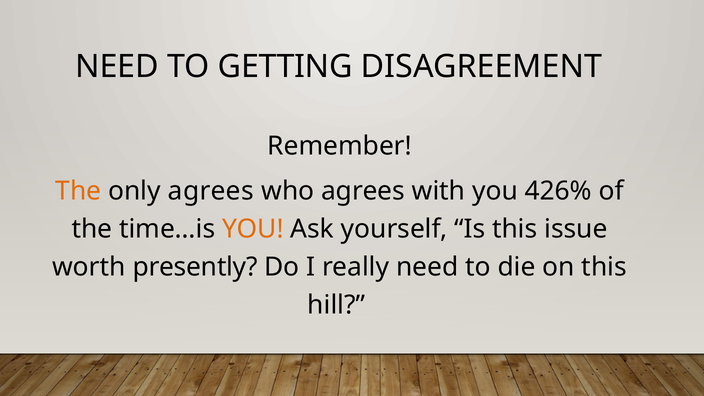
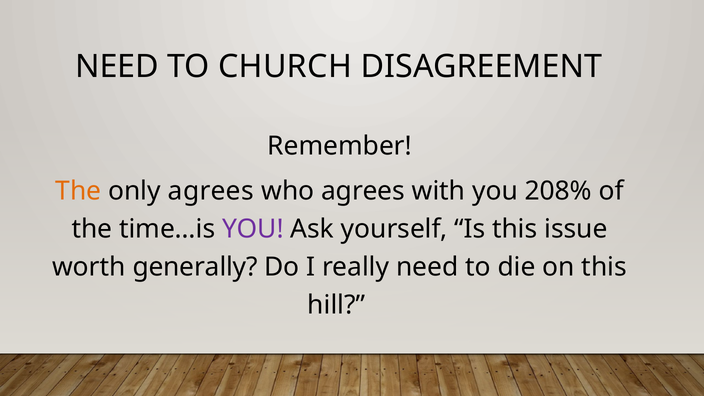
GETTING: GETTING -> CHURCH (285, 66)
426%: 426% -> 208% (558, 191)
YOU colour: orange -> purple (253, 229)
presently: presently -> generally (195, 267)
